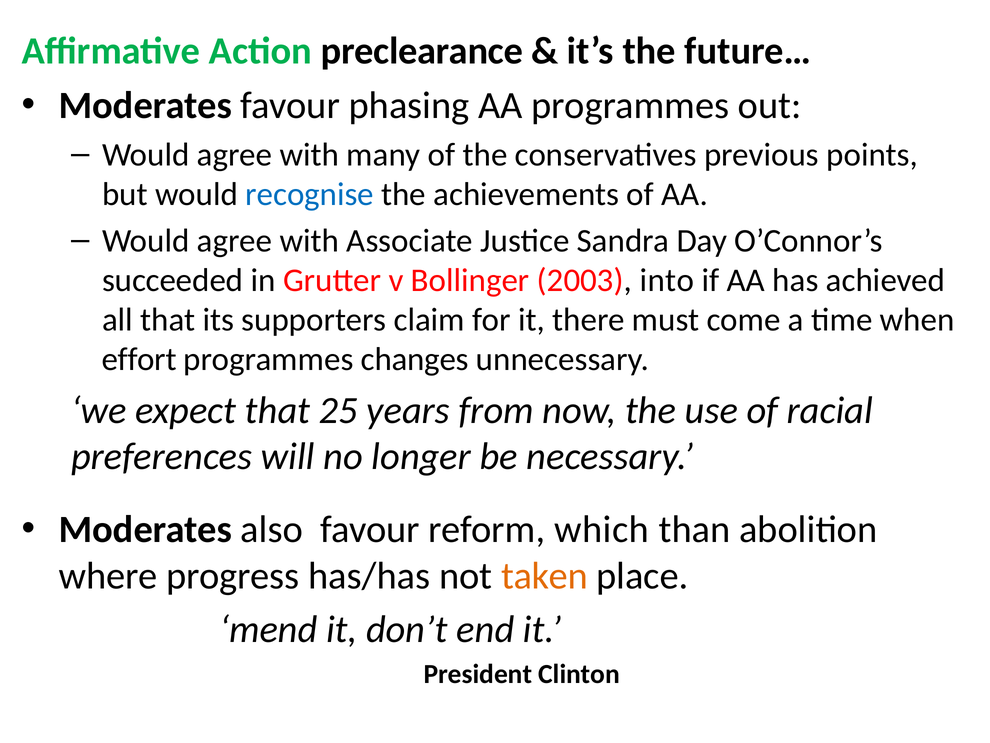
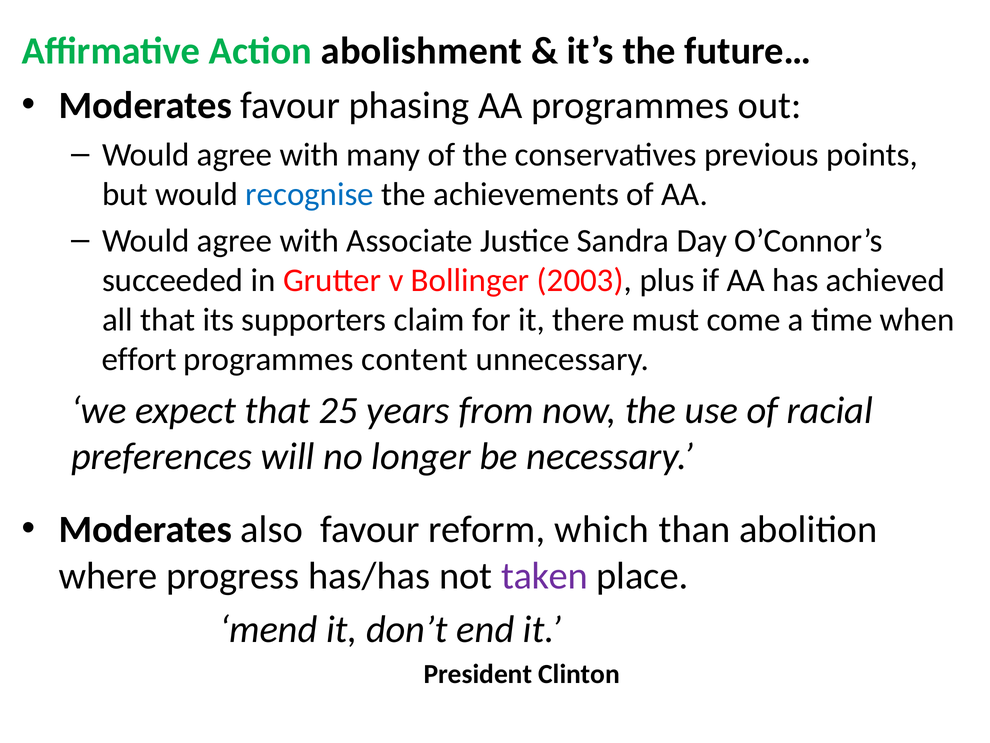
preclearance: preclearance -> abolishment (422, 51)
into: into -> plus (667, 280)
changes: changes -> content (415, 359)
taken colour: orange -> purple (544, 575)
